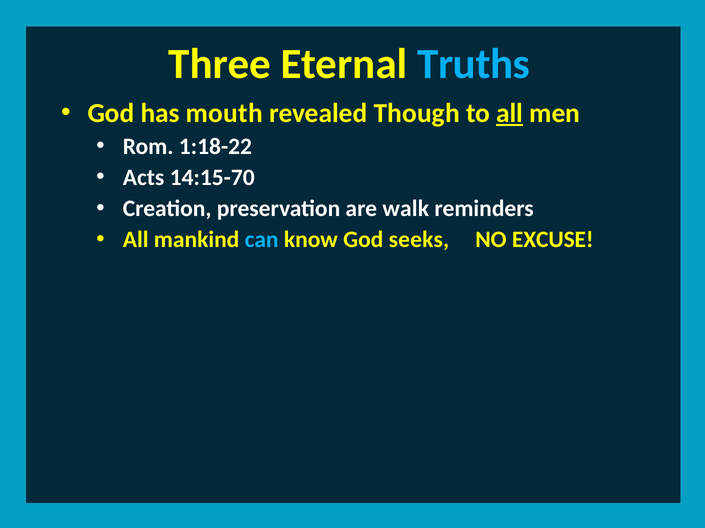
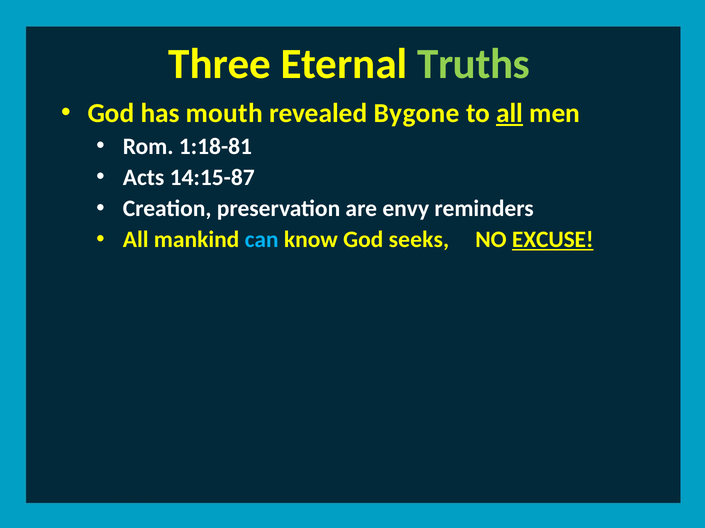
Truths colour: light blue -> light green (474, 64)
Though: Though -> Bygone (417, 113)
1:18-22: 1:18-22 -> 1:18-81 (215, 147)
14:15-70: 14:15-70 -> 14:15-87 (212, 178)
walk: walk -> envy (406, 209)
EXCUSE underline: none -> present (553, 240)
